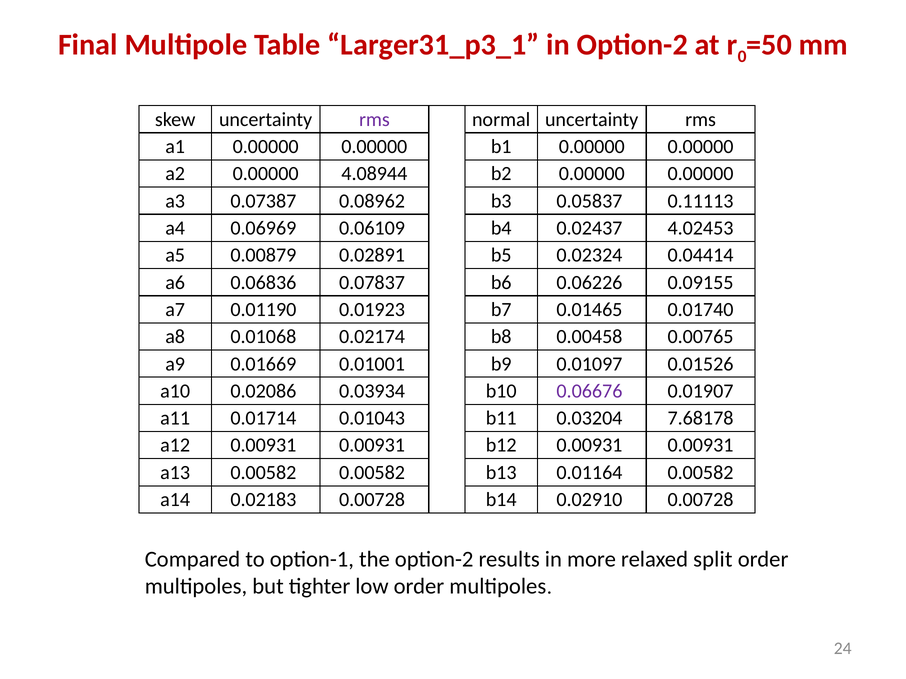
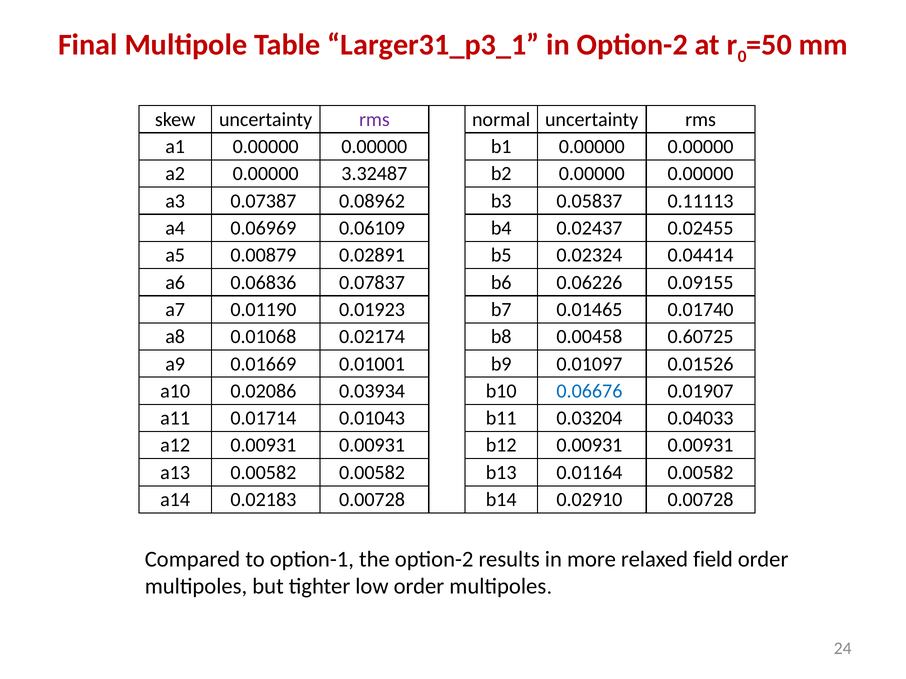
4.08944: 4.08944 -> 3.32487 (374, 174)
4.02453: 4.02453 -> 0.02455 (700, 228)
0.00765: 0.00765 -> 0.60725 (700, 337)
0.06676 colour: purple -> blue (589, 391)
7.68178: 7.68178 -> 0.04033 (700, 419)
split: split -> field (713, 560)
